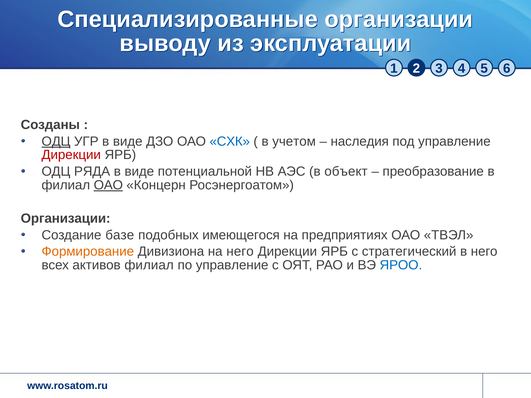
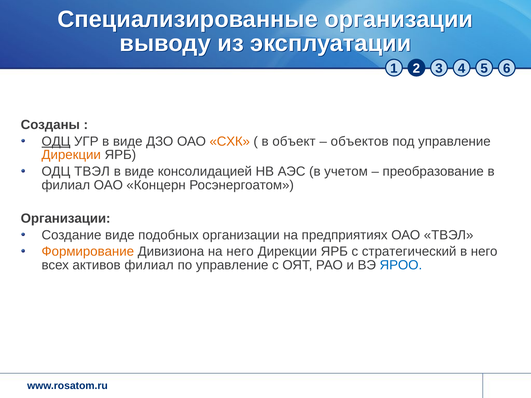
СХК colour: blue -> orange (230, 141)
учетом: учетом -> объект (294, 141)
наследия: наследия -> объектов (360, 141)
Дирекции colour: red -> orange (71, 155)
ОДЦ РЯДА: РЯДА -> ТВЭЛ (92, 172)
потенциальной: потенциальной -> консолидацией (205, 172)
объект: объект -> учетом (346, 172)
ОАО underline: present -> none (108, 185)
Создание базе: базе -> виде (120, 235)
подобных имеющегося: имеющегося -> организации (241, 235)
